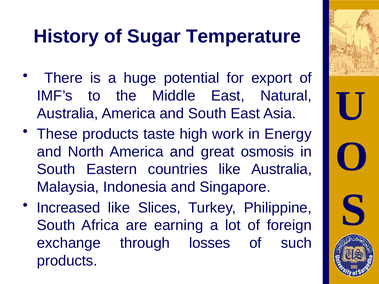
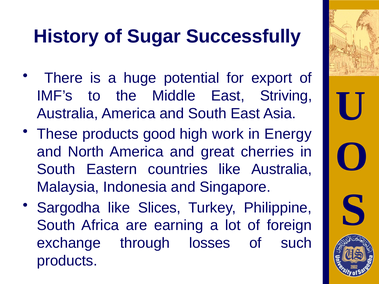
Temperature: Temperature -> Successfully (244, 36)
Natural: Natural -> Striving (286, 96)
taste: taste -> good (159, 134)
osmosis: osmosis -> cherries (267, 152)
Increased: Increased -> Sargodha (68, 208)
